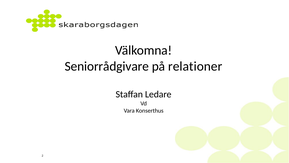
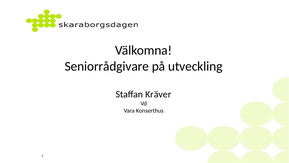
relationer: relationer -> utveckling (195, 66)
Ledare: Ledare -> Kräver (158, 94)
